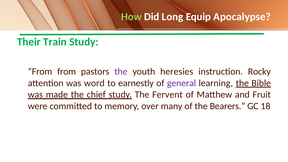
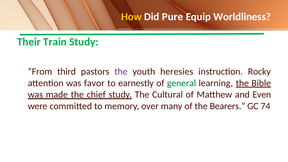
How colour: light green -> yellow (131, 17)
Long: Long -> Pure (173, 17)
Apocalypse: Apocalypse -> Worldliness (242, 17)
From from: from -> third (67, 72)
word: word -> favor (94, 83)
general colour: purple -> green (182, 83)
Fervent: Fervent -> Cultural (168, 95)
Fruit: Fruit -> Even (262, 95)
18: 18 -> 74 (265, 106)
